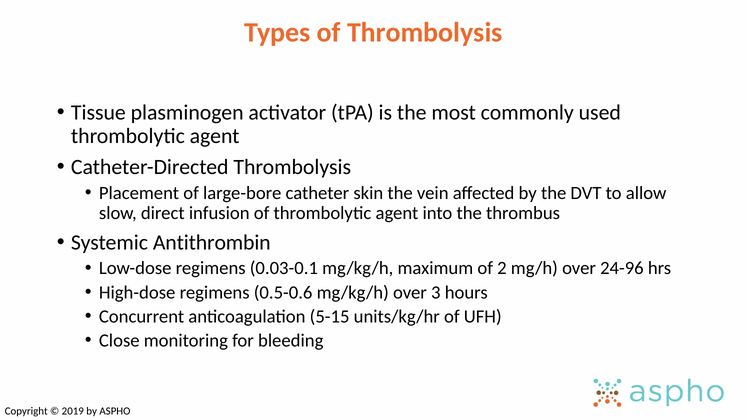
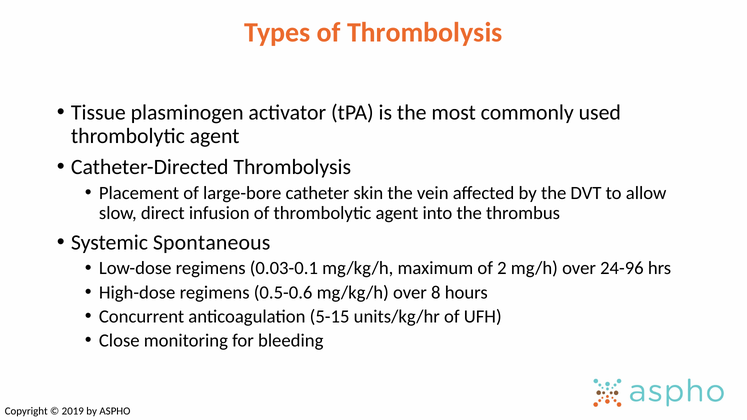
Antithrombin: Antithrombin -> Spontaneous (212, 243)
3: 3 -> 8 (436, 292)
